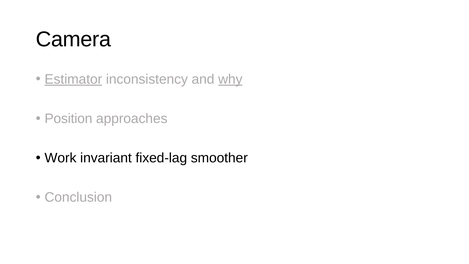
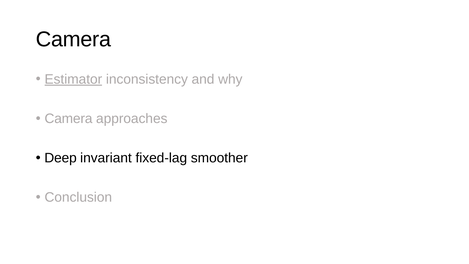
why underline: present -> none (230, 79)
Position: Position -> Camera (69, 119)
Work: Work -> Deep (61, 158)
